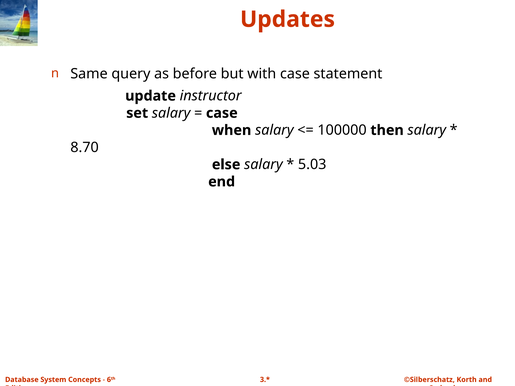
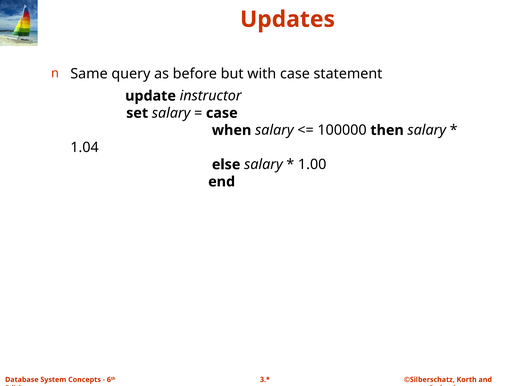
8.70: 8.70 -> 1.04 (85, 147)
5.03: 5.03 -> 1.00 (312, 165)
